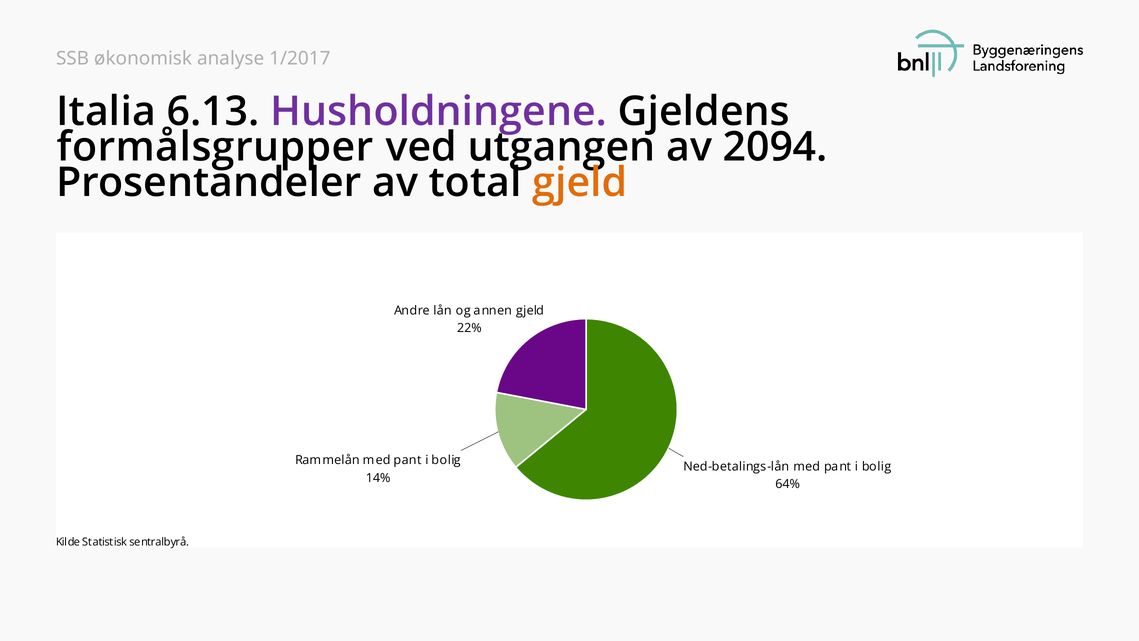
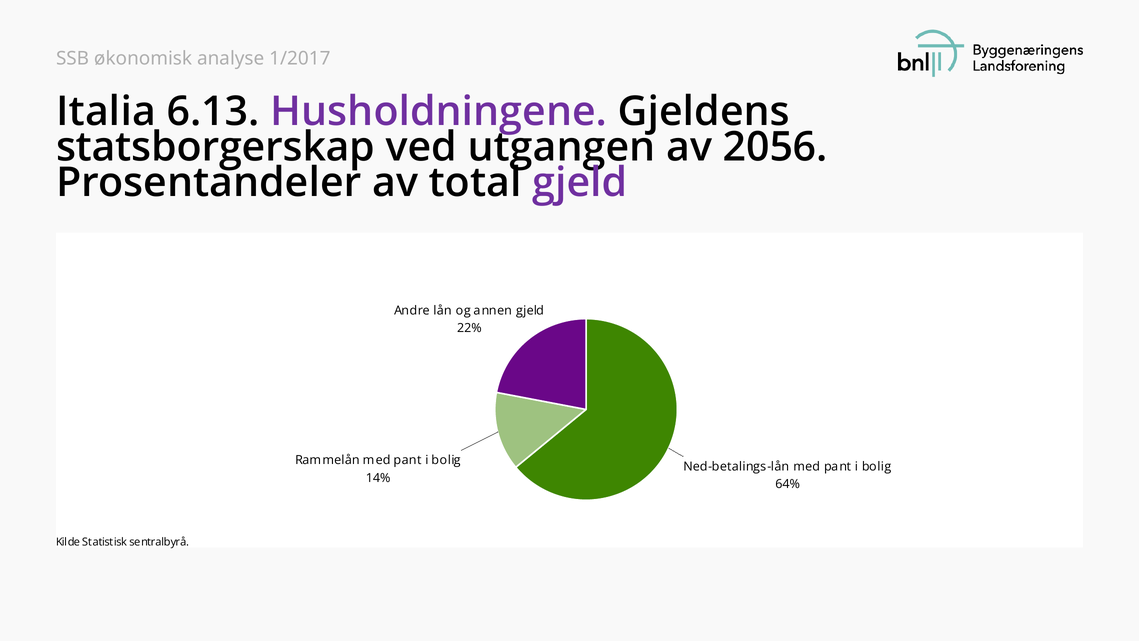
formålsgrupper: formålsgrupper -> statsborgerskap (216, 147)
2094: 2094 -> 2056 (775, 147)
gjeld colour: orange -> purple (580, 183)
